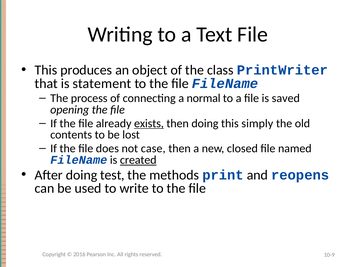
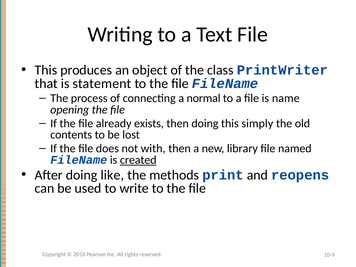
saved: saved -> name (286, 98)
exists underline: present -> none (149, 123)
case: case -> with (153, 149)
closed: closed -> library (242, 149)
test: test -> like (112, 175)
